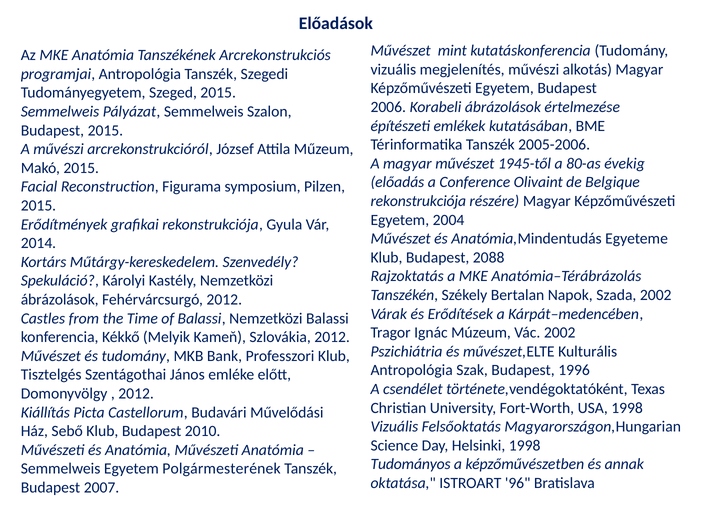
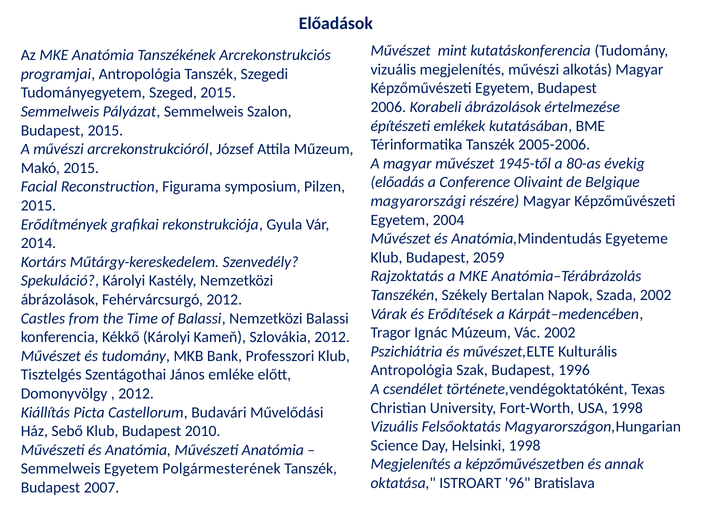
rekonstrukciója: rekonstrukciója -> magyarországi (418, 201)
2088: 2088 -> 2059 (489, 257)
Kékkő Melyik: Melyik -> Károlyi (167, 337)
Tudományos: Tudományos -> Megjelenítés (411, 464)
